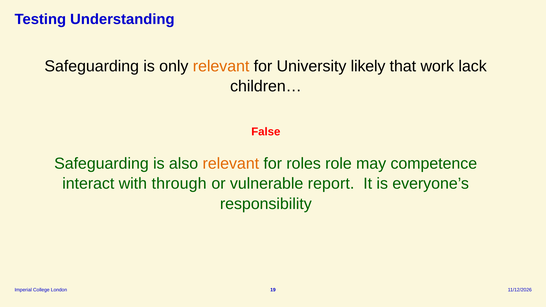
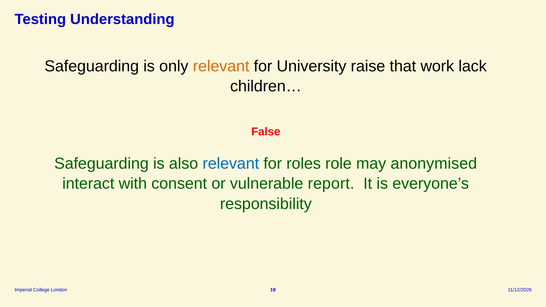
likely: likely -> raise (368, 66)
relevant colour: orange -> blue (231, 164)
competence: competence -> anonymised (434, 164)
through: through -> consent (179, 184)
